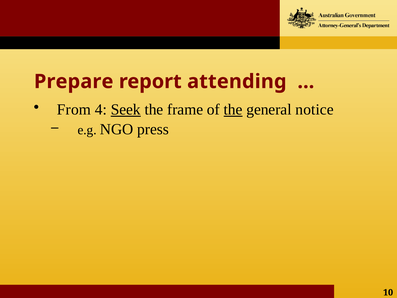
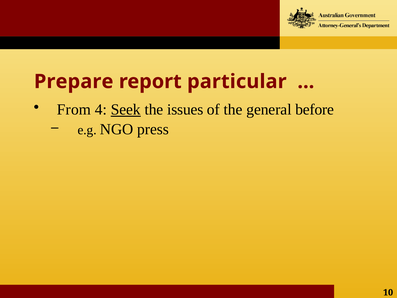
attending: attending -> particular (237, 81)
frame: frame -> issues (185, 109)
the underline: present -> none (233, 109)
notice: notice -> before (315, 109)
